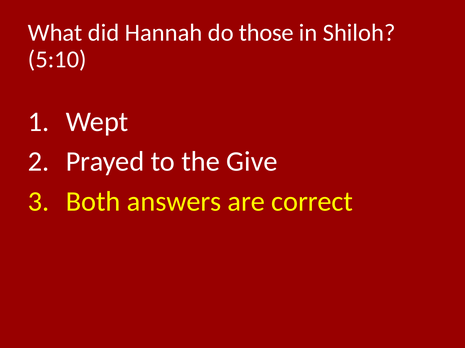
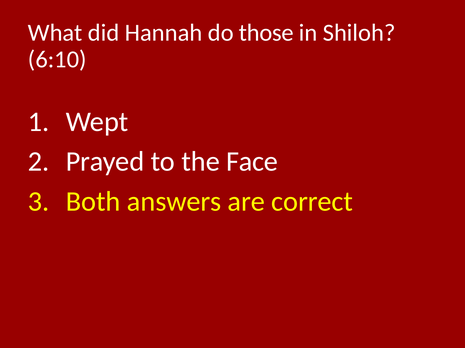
5:10: 5:10 -> 6:10 (57, 59)
Give: Give -> Face (252, 162)
